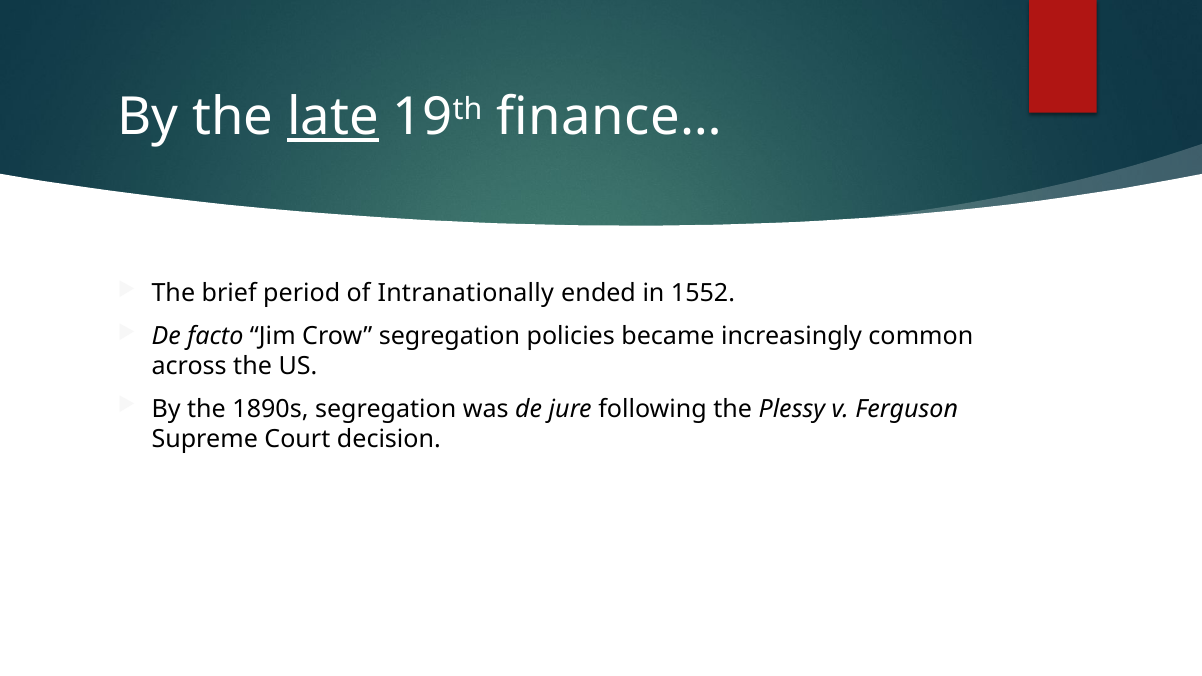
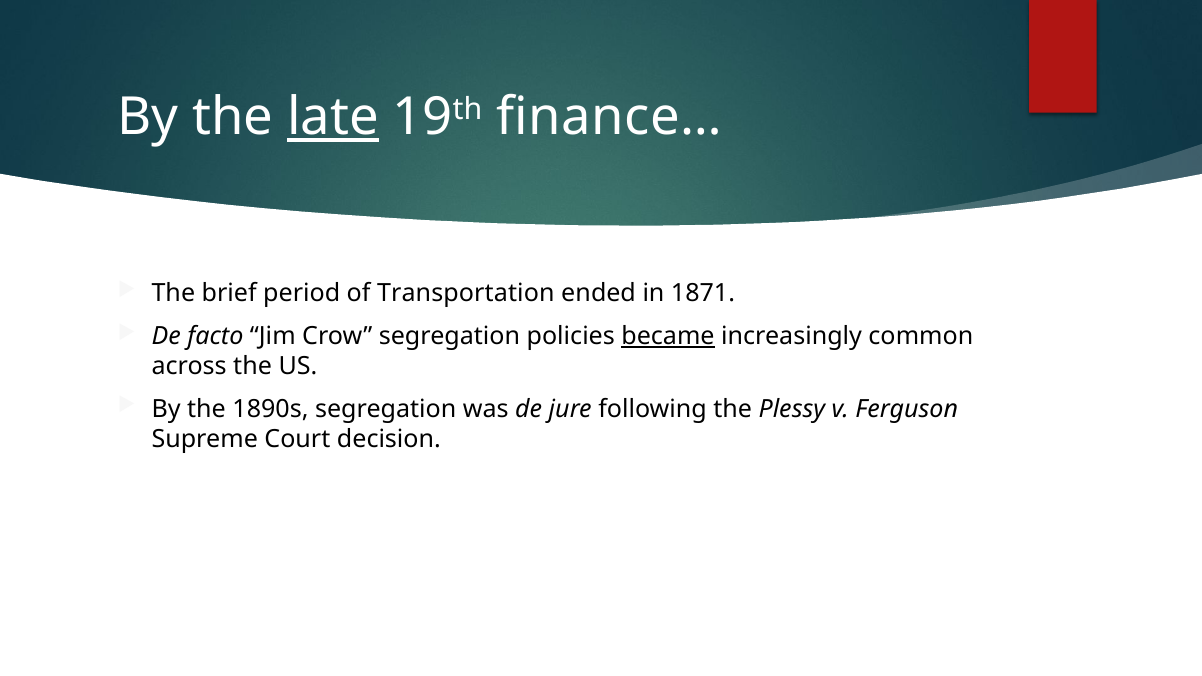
Intranationally: Intranationally -> Transportation (466, 294)
1552: 1552 -> 1871 (703, 294)
became underline: none -> present (668, 336)
